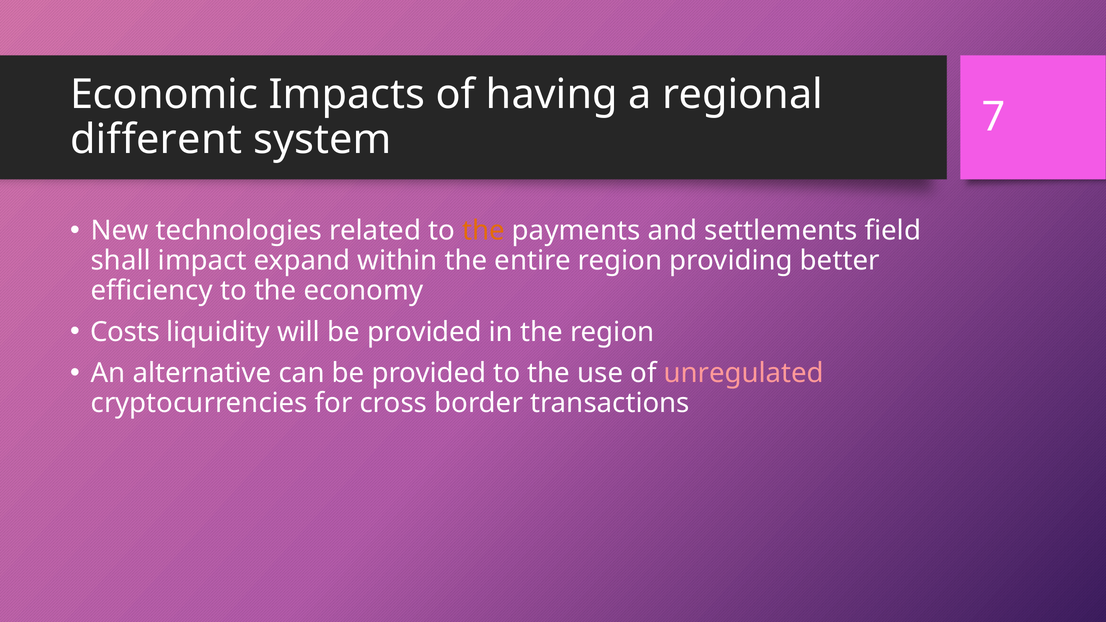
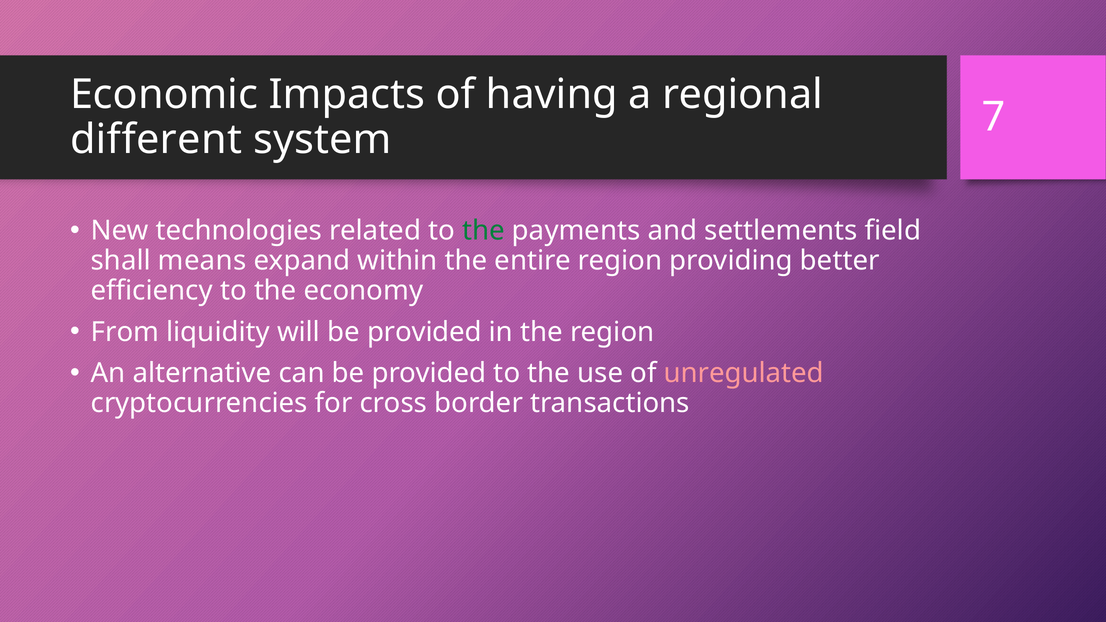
the colour: orange -> green (484, 231)
impact: impact -> means (202, 261)
Costs: Costs -> From (125, 332)
